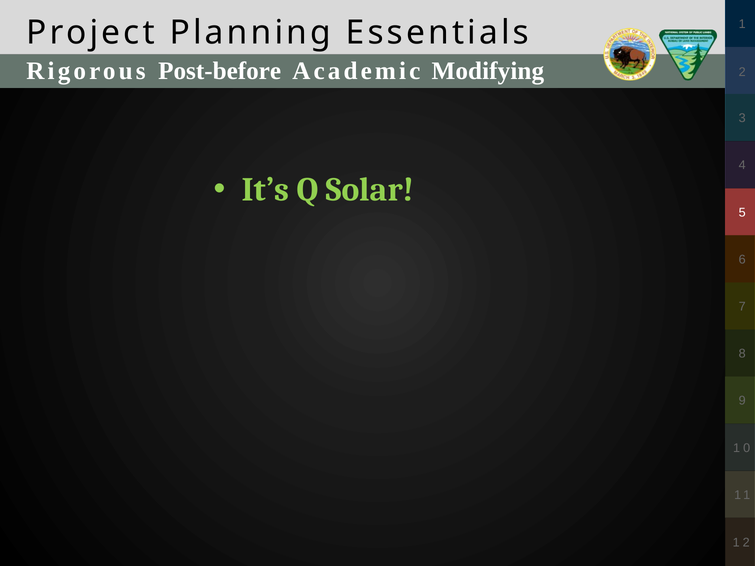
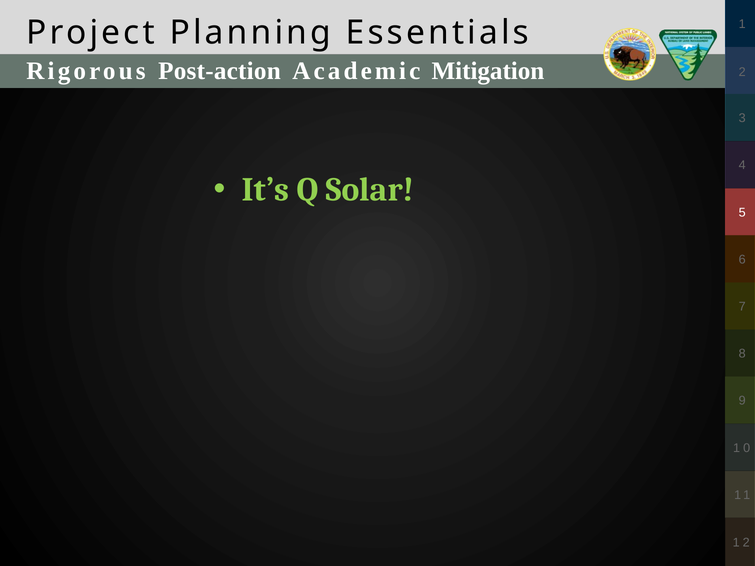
Post-before: Post-before -> Post-action (219, 71)
Modifying: Modifying -> Mitigation (488, 71)
